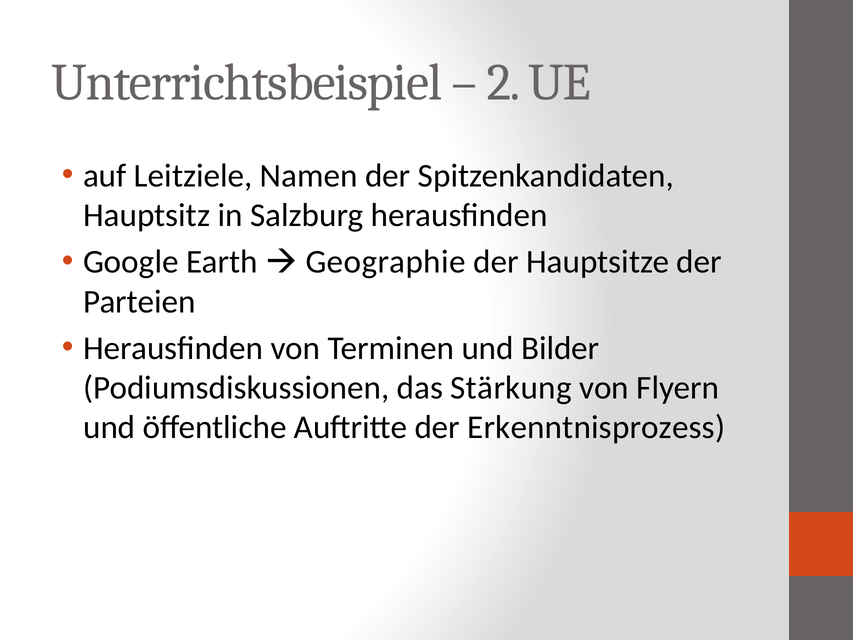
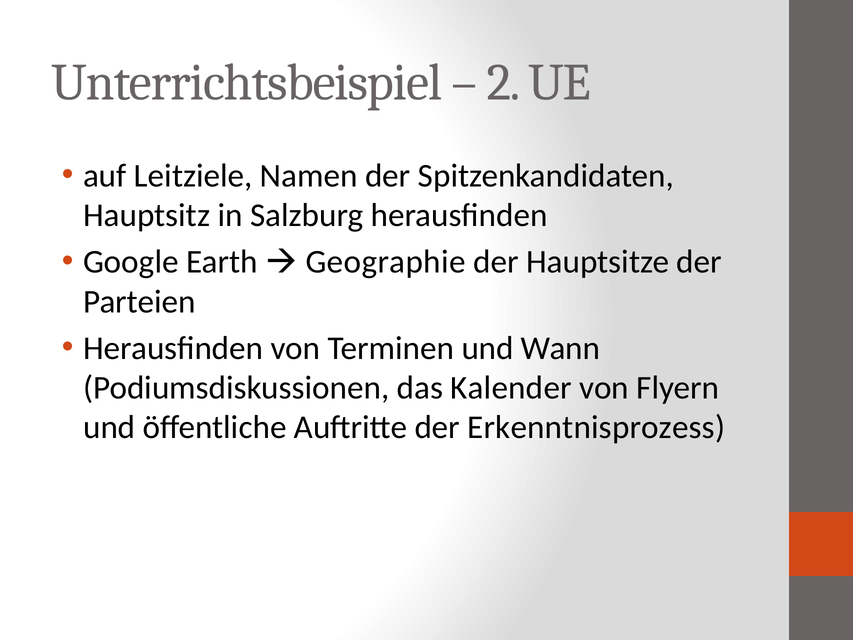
Bilder: Bilder -> Wann (560, 348)
Stärkung: Stärkung -> Kalender (511, 388)
